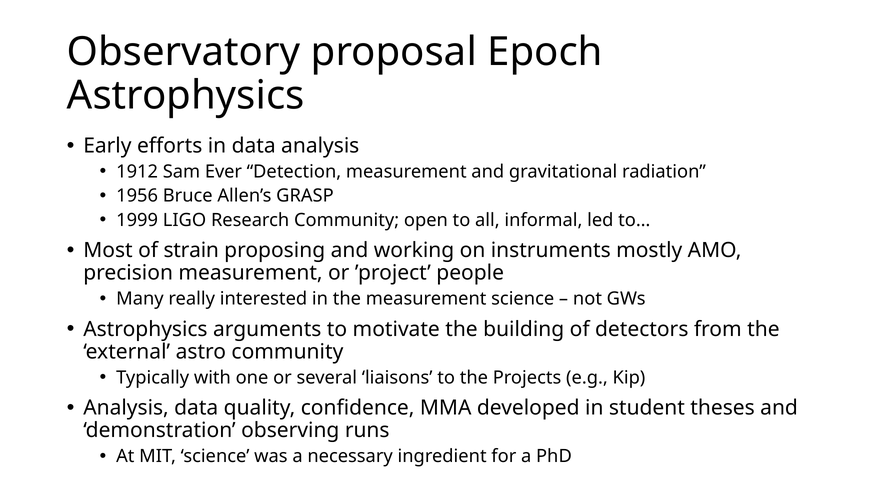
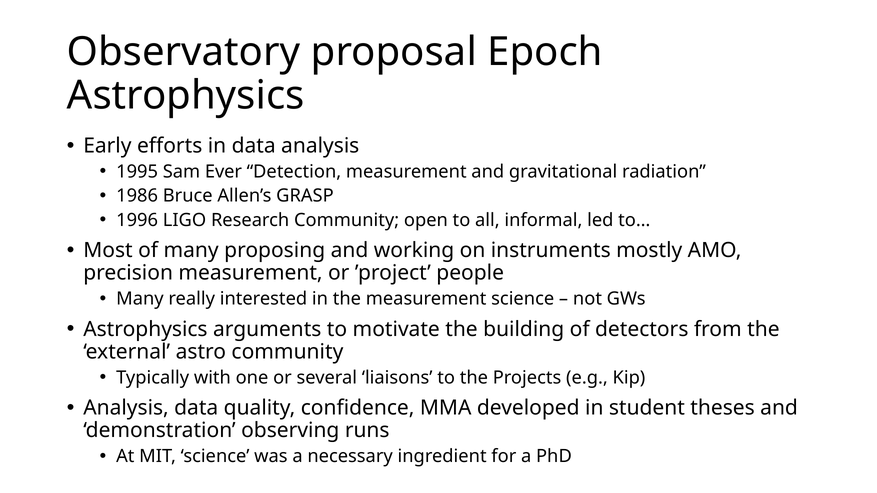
1912: 1912 -> 1995 (137, 172)
1956: 1956 -> 1986 (137, 196)
1999: 1999 -> 1996 (137, 220)
of strain: strain -> many (191, 251)
